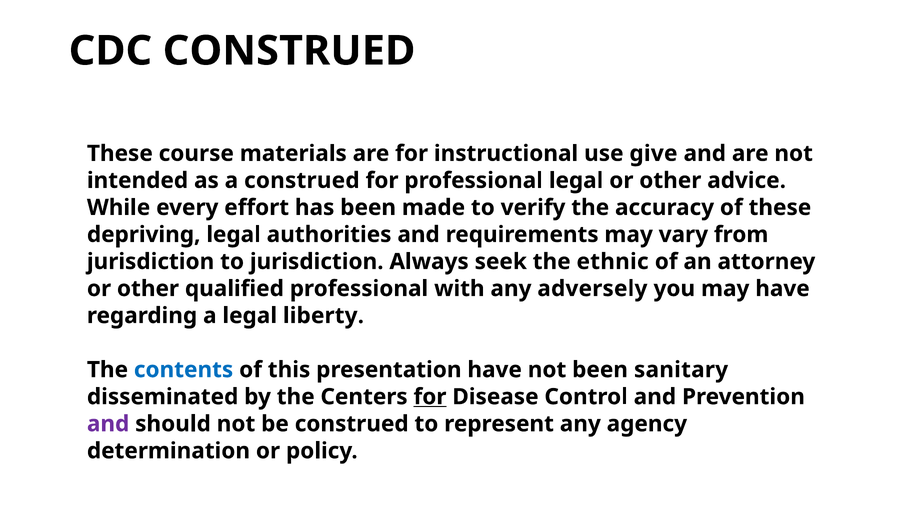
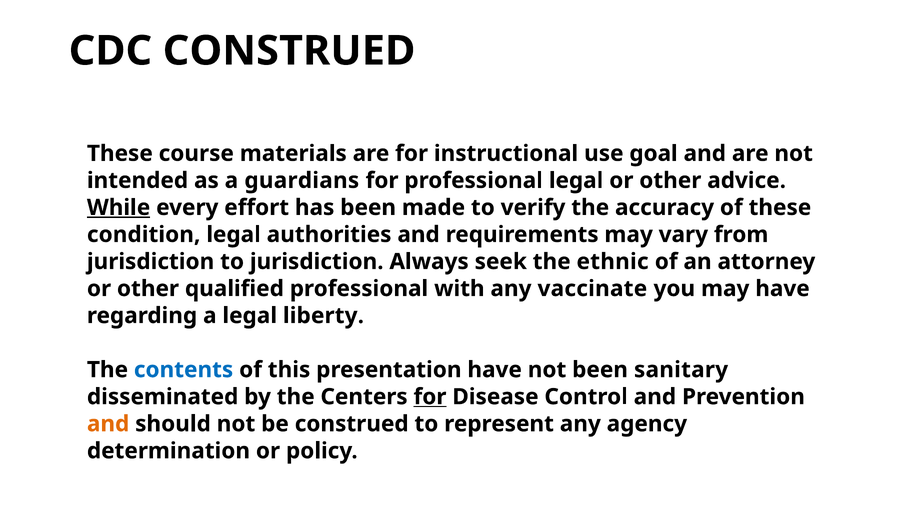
give: give -> goal (654, 154)
a construed: construed -> guardians (302, 181)
While underline: none -> present (119, 208)
depriving: depriving -> condition (144, 235)
adversely: adversely -> vaccinate (592, 289)
and colour: purple -> orange (108, 424)
